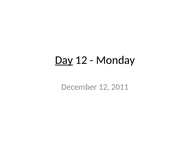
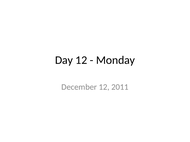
Day underline: present -> none (64, 60)
